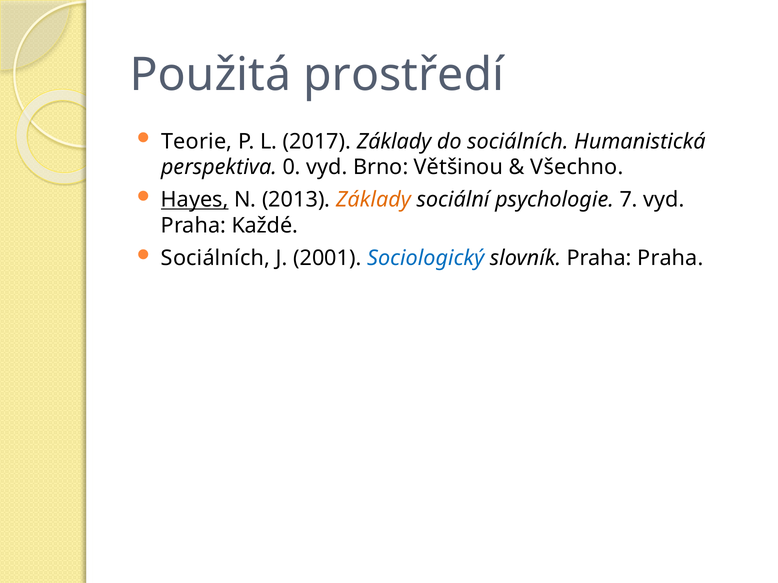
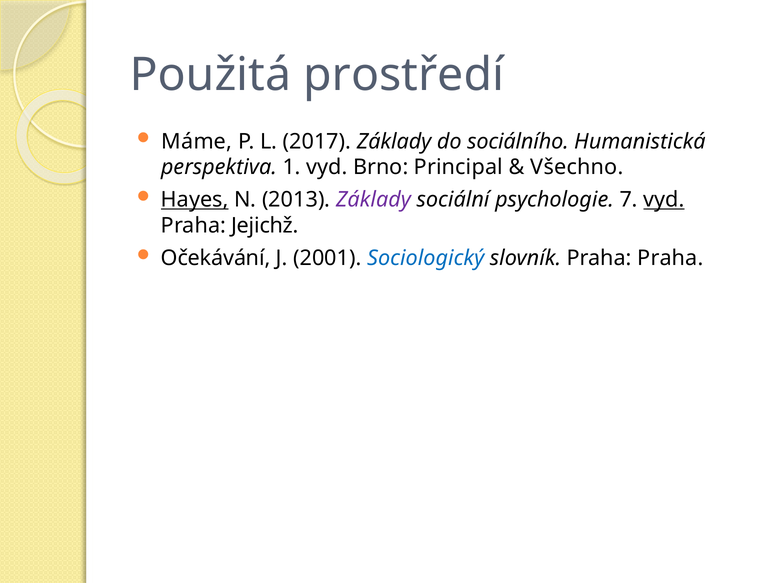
Teorie: Teorie -> Máme (197, 142)
do sociálních: sociálních -> sociálního (518, 142)
0: 0 -> 1 (292, 167)
Většinou: Většinou -> Principal (458, 167)
Základy colour: orange -> purple (373, 200)
vyd underline: none -> present (664, 200)
Každé: Každé -> Jejichž (265, 226)
Sociálních: Sociálních -> Očekávání (216, 258)
